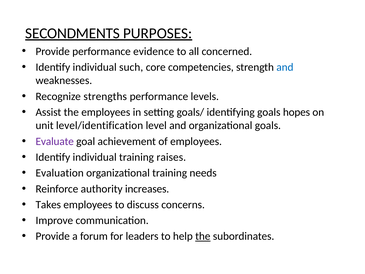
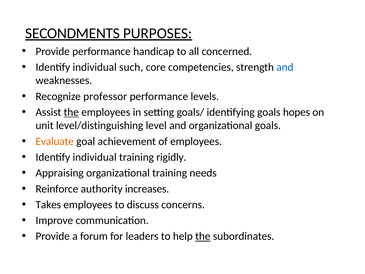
evidence: evidence -> handicap (154, 51)
strengths: strengths -> professor (105, 96)
the underline: none -> present (71, 112)
level/identification: level/identification -> level/distinguishing (100, 125)
Evaluate colour: purple -> orange (55, 141)
raises: raises -> rigidly (171, 157)
Evaluation: Evaluation -> Appraising (60, 173)
